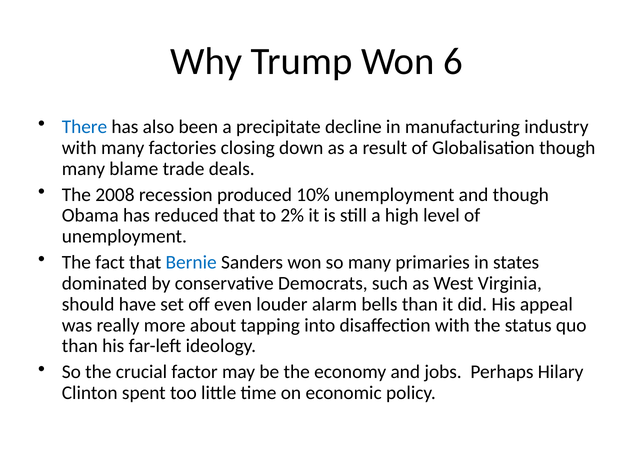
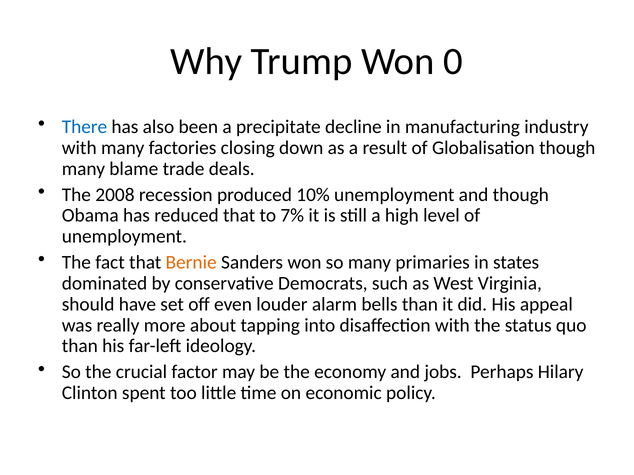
6: 6 -> 0 (453, 61)
2%: 2% -> 7% (292, 216)
Bernie colour: blue -> orange (191, 263)
